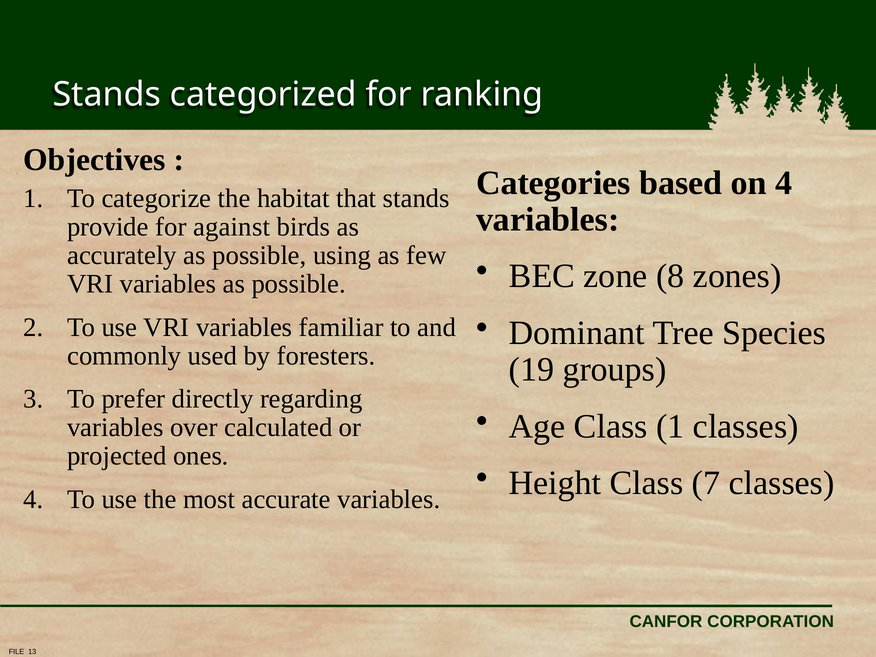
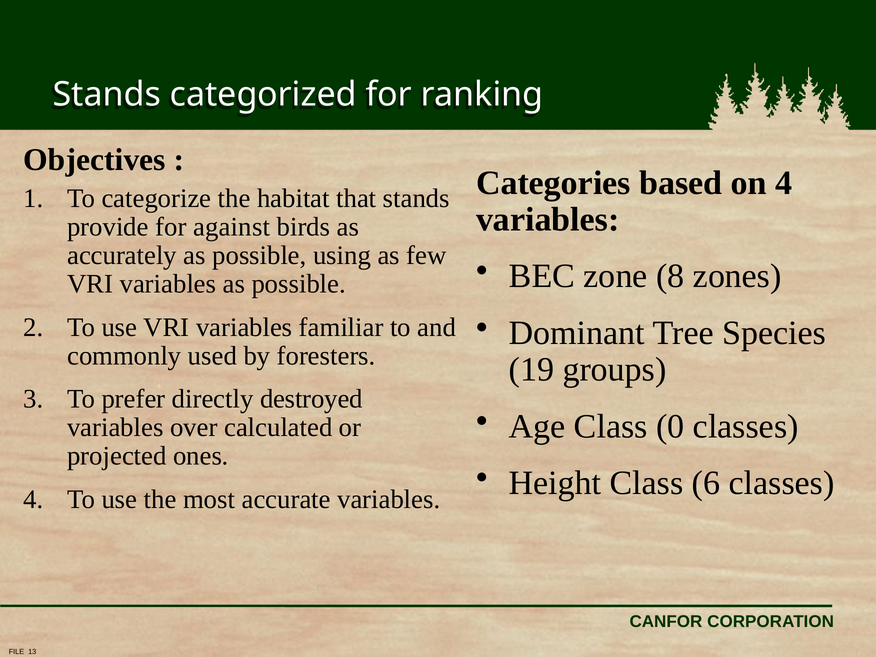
regarding: regarding -> destroyed (311, 399)
Class 1: 1 -> 0 (670, 426)
7: 7 -> 6 (706, 483)
